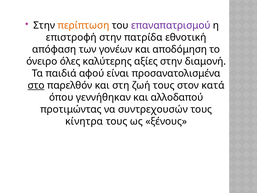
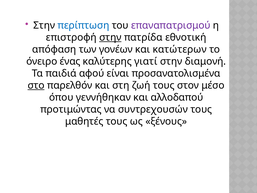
περίπτωση colour: orange -> blue (83, 25)
στην underline: none -> present (110, 37)
αποδόμηση: αποδόμηση -> κατώτερων (180, 49)
όλες: όλες -> ένας (70, 61)
αξίες: αξίες -> γιατί (146, 61)
κατά: κατά -> μέσο (213, 85)
κίνητρα: κίνητρα -> μαθητές (84, 121)
